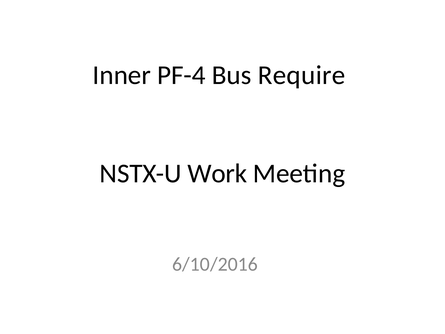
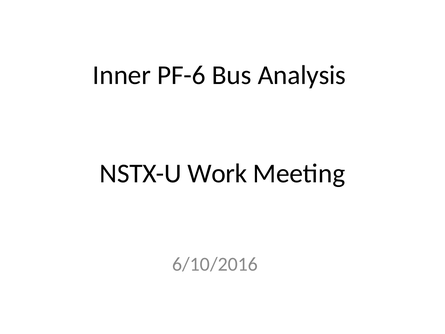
PF-4: PF-4 -> PF-6 (181, 75)
Require: Require -> Analysis (302, 75)
